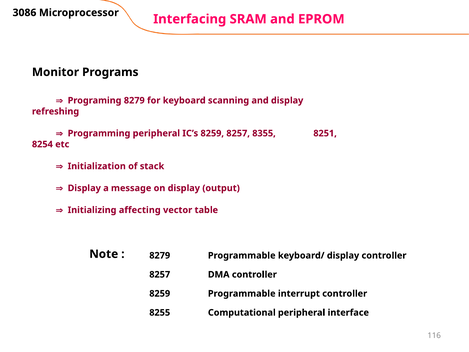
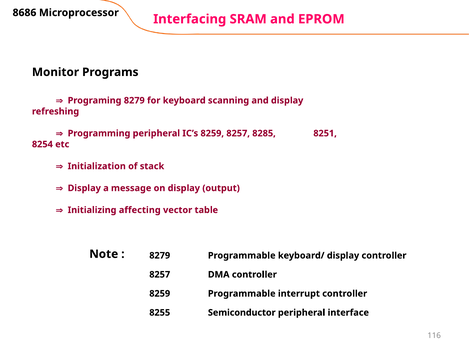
3086: 3086 -> 8686 (24, 13)
8355: 8355 -> 8285 (264, 133)
Computational: Computational -> Semiconductor (242, 312)
